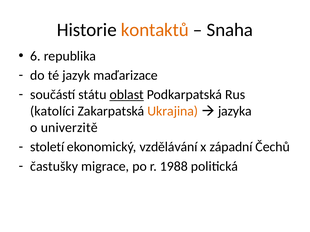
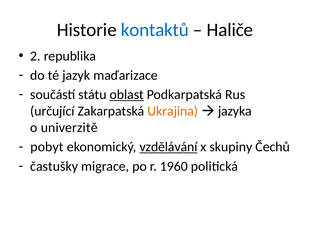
kontaktů colour: orange -> blue (155, 30)
Snaha: Snaha -> Haliče (230, 30)
6: 6 -> 2 (35, 56)
katolíci: katolíci -> určující (52, 111)
století: století -> pobyt (47, 147)
vzdělávání underline: none -> present (168, 147)
západní: západní -> skupiny (231, 147)
1988: 1988 -> 1960 (174, 167)
